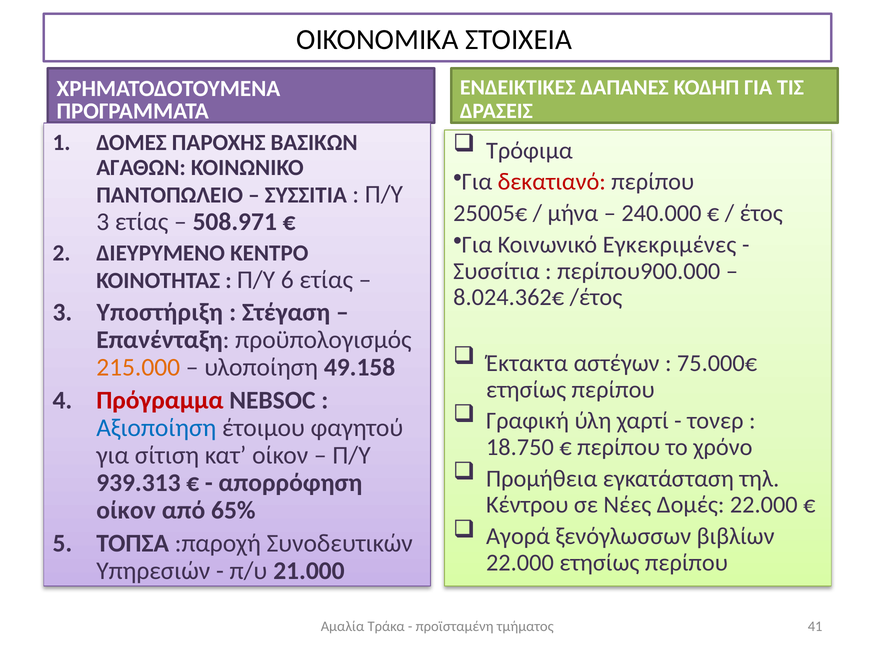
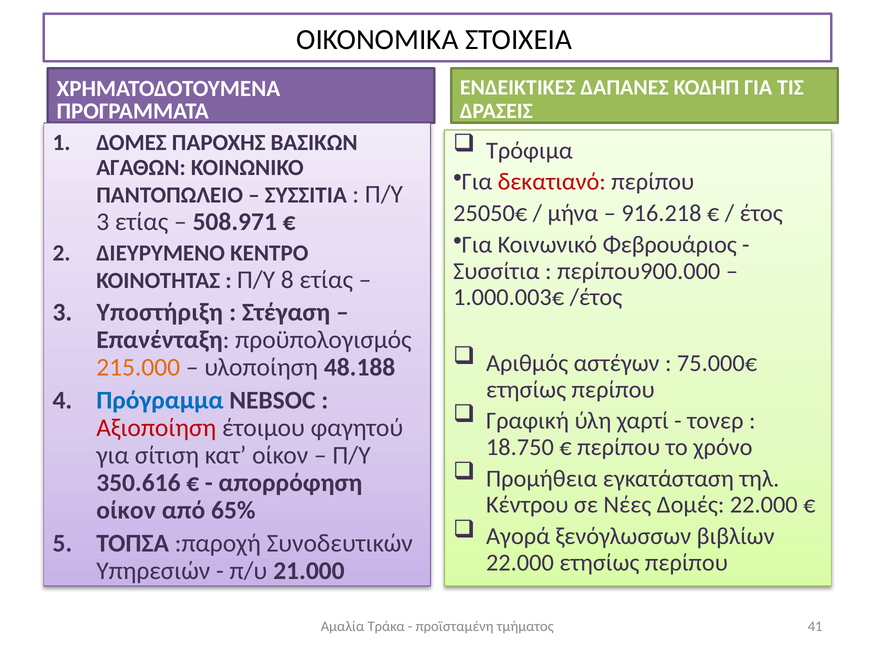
25005€: 25005€ -> 25050€ (490, 214)
240.000: 240.000 -> 916.218 (661, 214)
Εγκεκριμένες: Εγκεκριμένες -> Φεβρουάριος (670, 245)
6: 6 -> 8 (287, 280)
8.024.362€: 8.024.362€ -> 1.000.003€ (509, 298)
Έκτακτα: Έκτακτα -> Αριθμός (527, 363)
49.158: 49.158 -> 48.188 (360, 368)
Πρόγραμμα colour: red -> blue (160, 400)
Αξιοποίηση colour: blue -> red (156, 428)
939.313: 939.313 -> 350.616 (138, 483)
